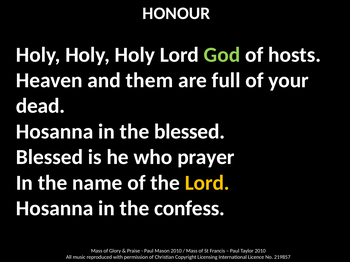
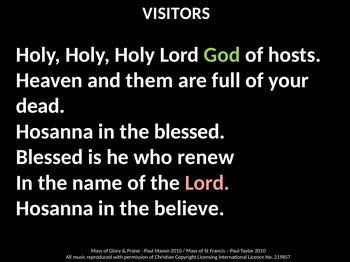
HONOUR: HONOUR -> VISITORS (176, 13)
prayer: prayer -> renew (206, 157)
Lord colour: yellow -> pink (207, 183)
confess: confess -> believe (189, 209)
